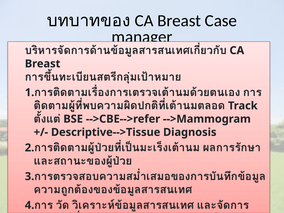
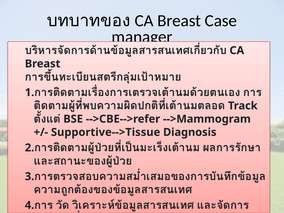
Descriptive-->Tissue: Descriptive-->Tissue -> Supportive-->Tissue (106, 132)
